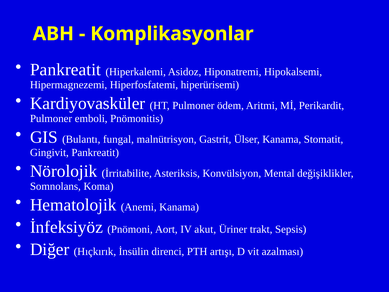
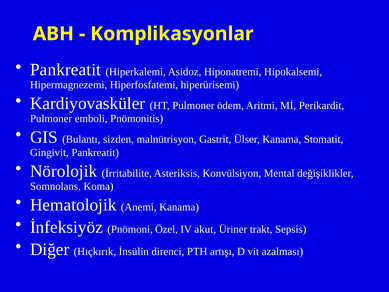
fungal: fungal -> sizden (118, 139)
Aort: Aort -> Özel (166, 229)
